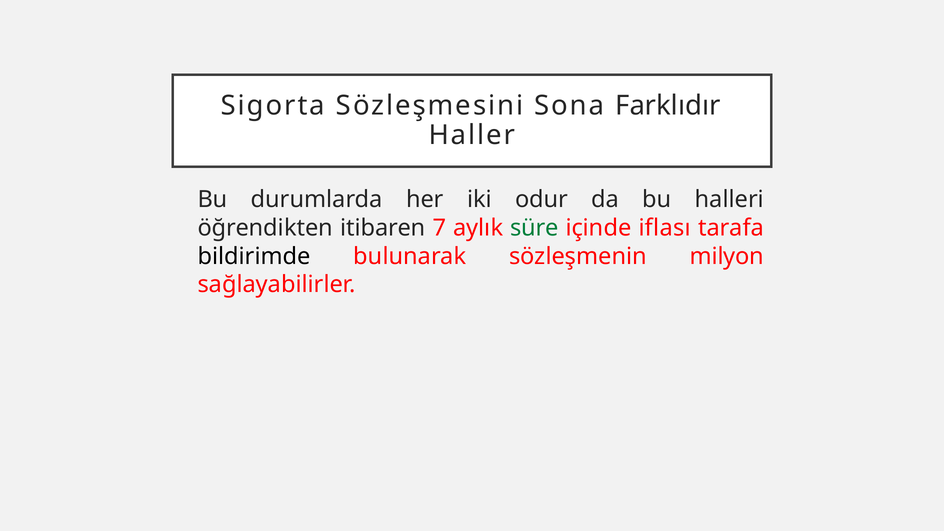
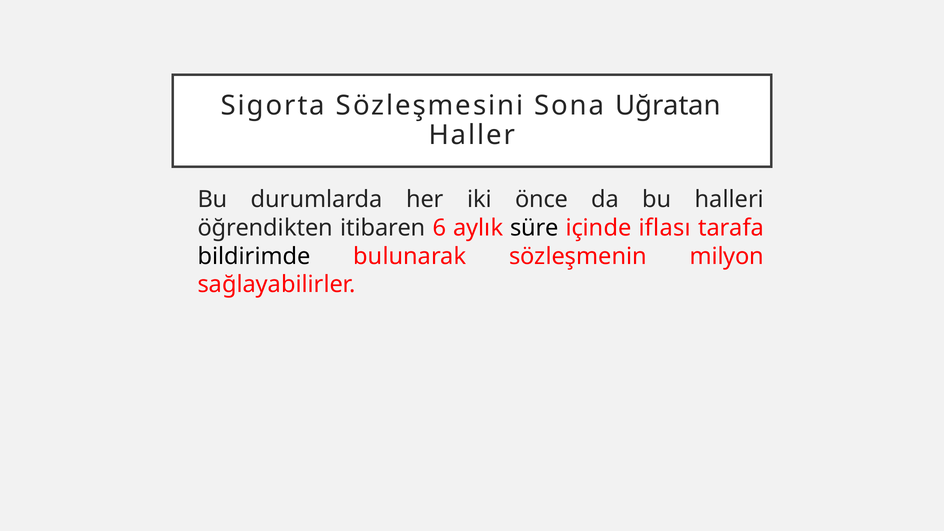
Farklıdır: Farklıdır -> Uğratan (668, 106)
odur: odur -> önce (542, 200)
7: 7 -> 6 (439, 228)
süre colour: green -> black (534, 228)
